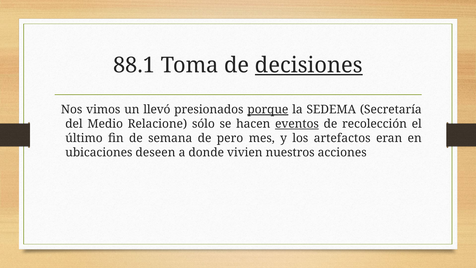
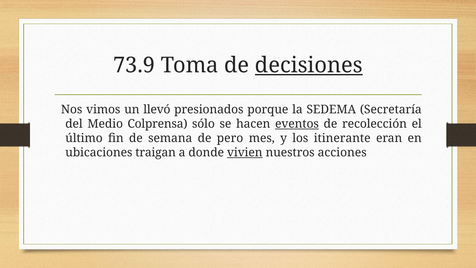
88.1: 88.1 -> 73.9 (134, 65)
porque underline: present -> none (268, 110)
Relacione: Relacione -> Colprensa (158, 124)
artefactos: artefactos -> itinerante (342, 138)
deseen: deseen -> traigan (156, 152)
vivien underline: none -> present (245, 152)
